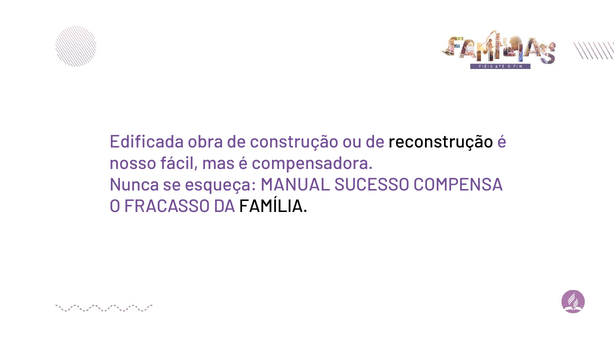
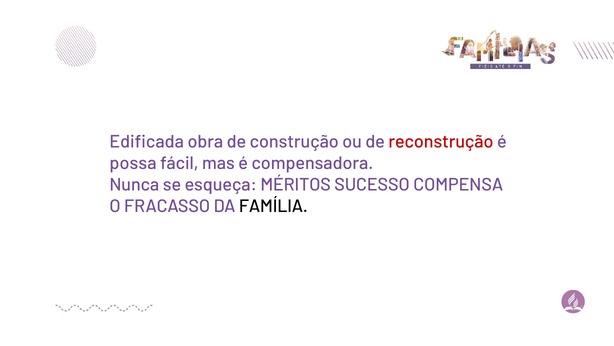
reconstrução colour: black -> red (441, 142)
nosso: nosso -> possa (133, 163)
MANUAL: MANUAL -> MÉRITOS (296, 185)
